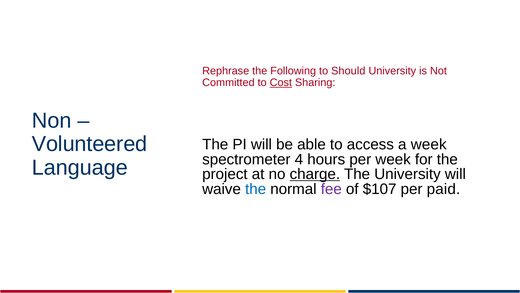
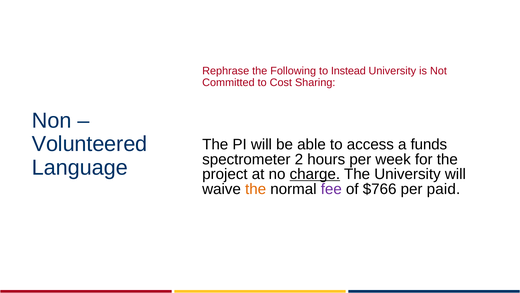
Should: Should -> Instead (348, 71)
Cost underline: present -> none (281, 83)
a week: week -> funds (429, 144)
4: 4 -> 2 (299, 159)
the colour: blue -> orange (256, 189)
$107: $107 -> $766 (380, 189)
